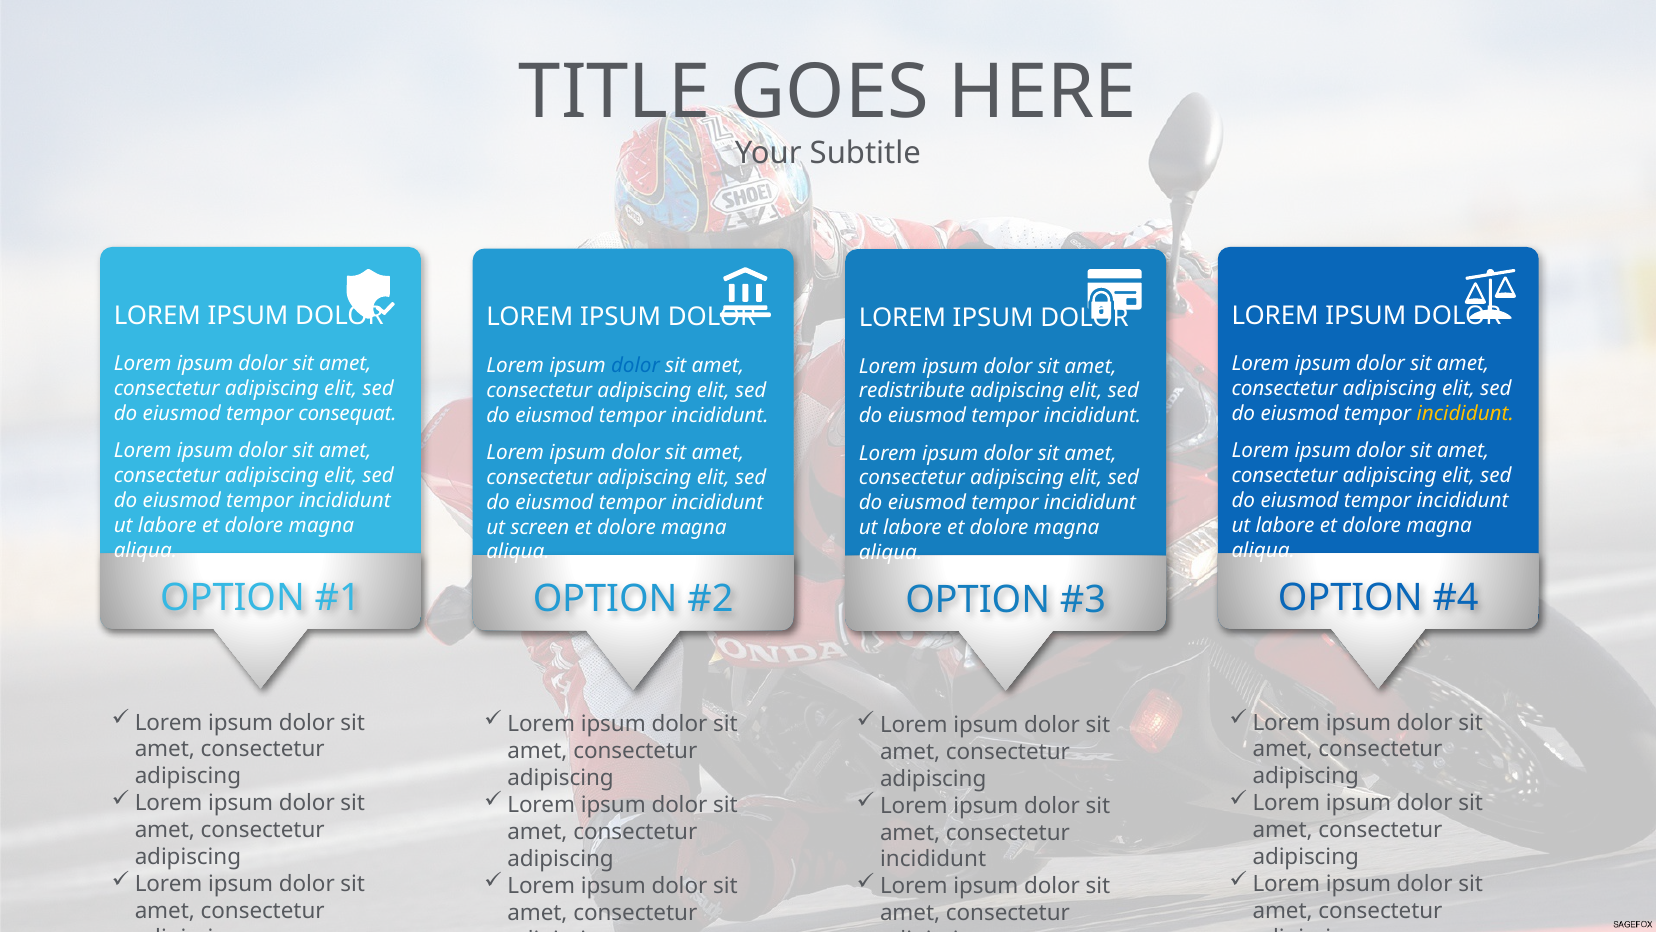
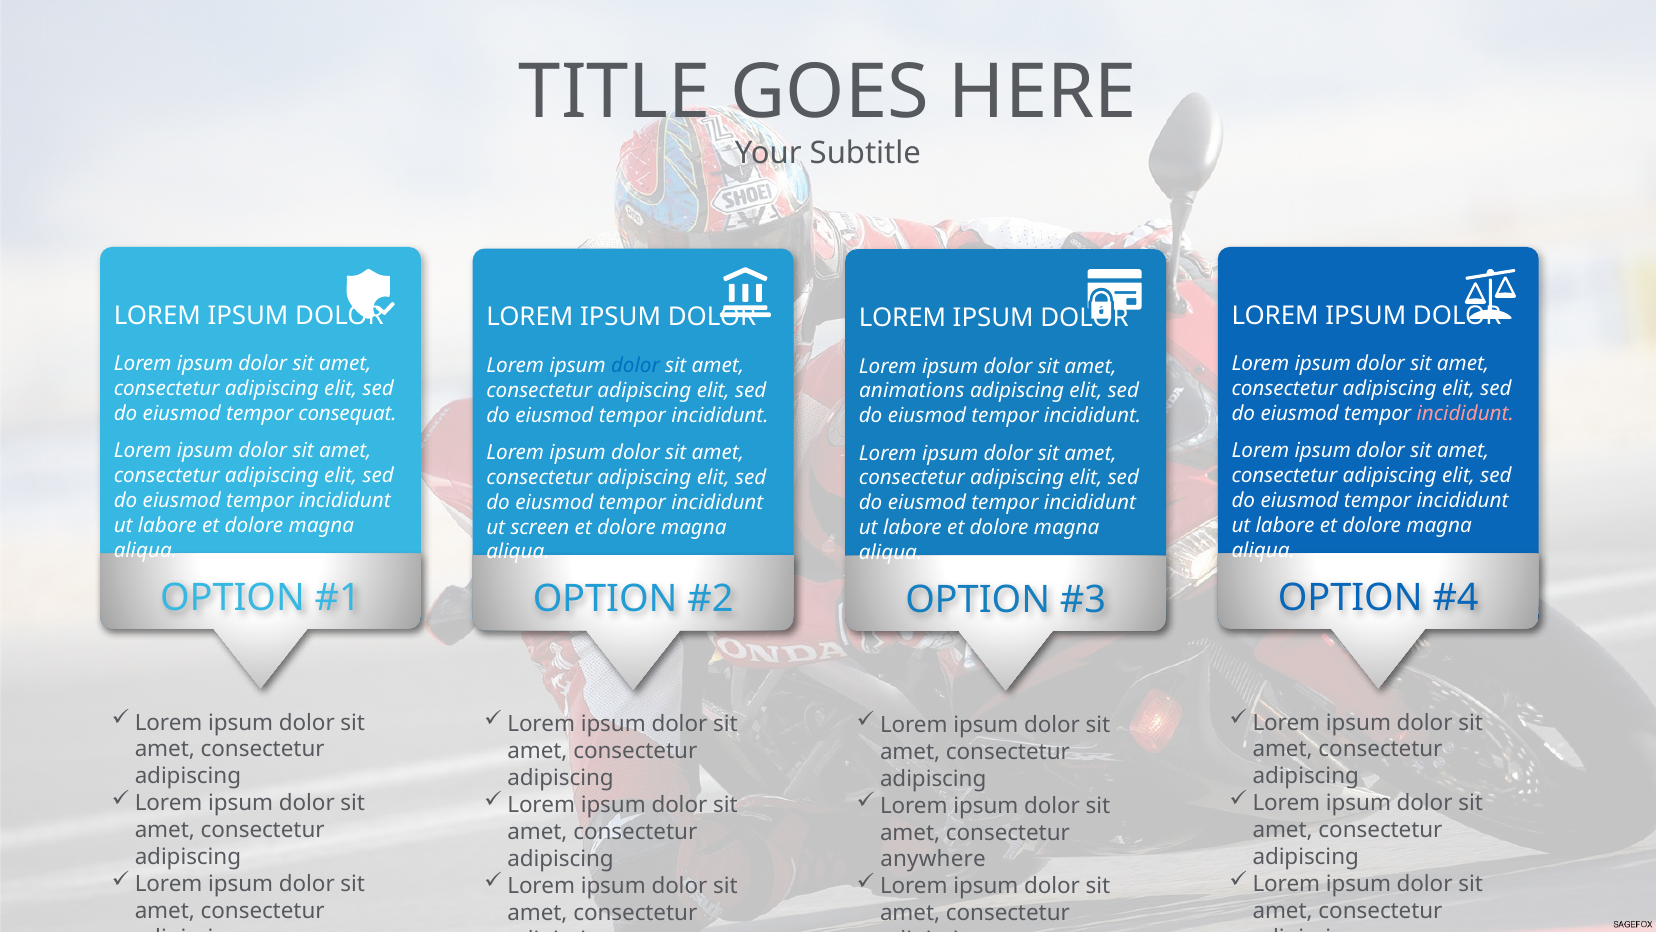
redistribute: redistribute -> animations (912, 391)
incididunt colour: yellow -> pink (1465, 414)
incididunt: incididunt -> anywhere (933, 859)
